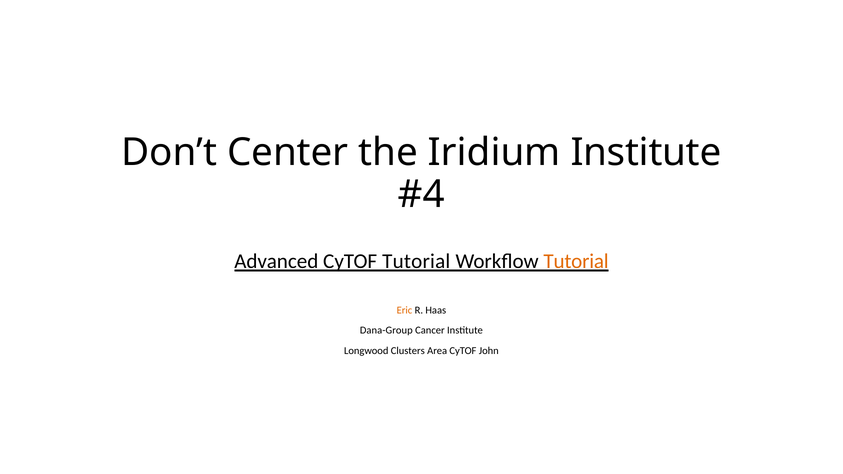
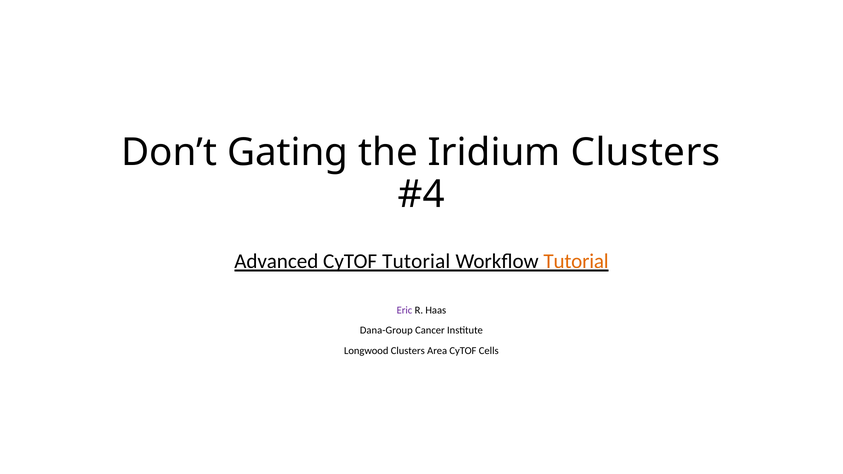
Center: Center -> Gating (288, 153)
Iridium Institute: Institute -> Clusters (646, 153)
Eric colour: orange -> purple (404, 310)
John: John -> Cells (489, 351)
